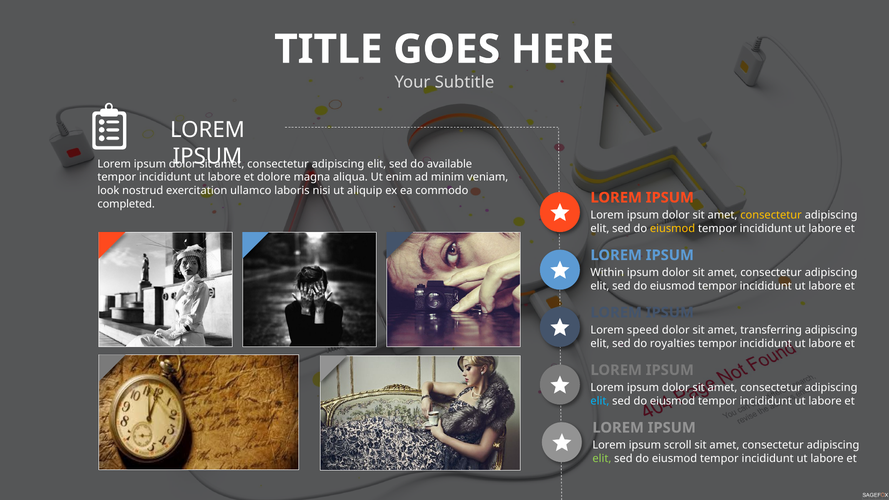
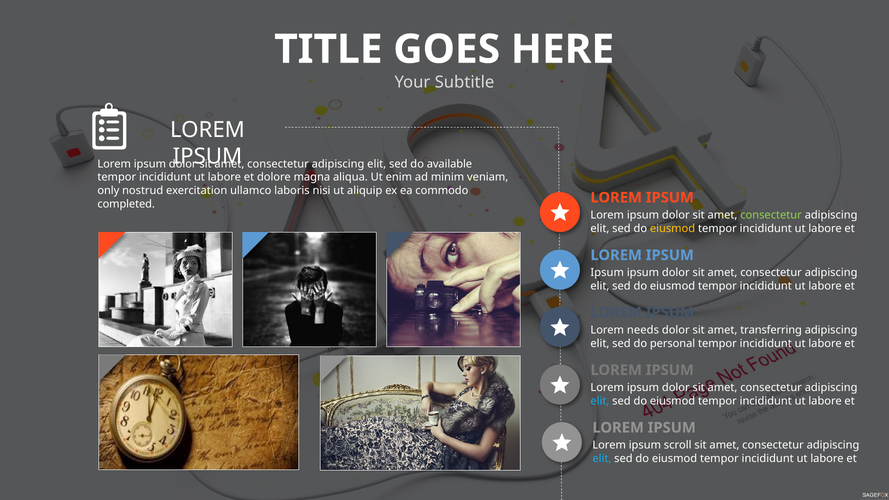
look: look -> only (108, 191)
consectetur colour: yellow -> light green (771, 215)
Within: Within -> Ipsum (607, 273)
speed: speed -> needs (643, 330)
royalties: royalties -> personal (673, 343)
elit colour: light green -> light blue (602, 459)
